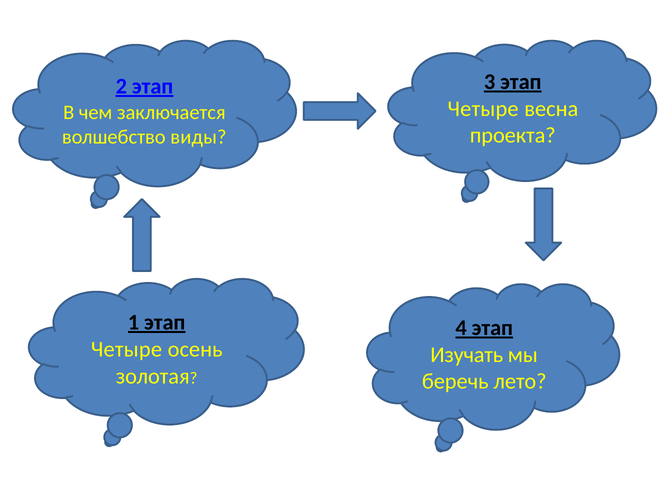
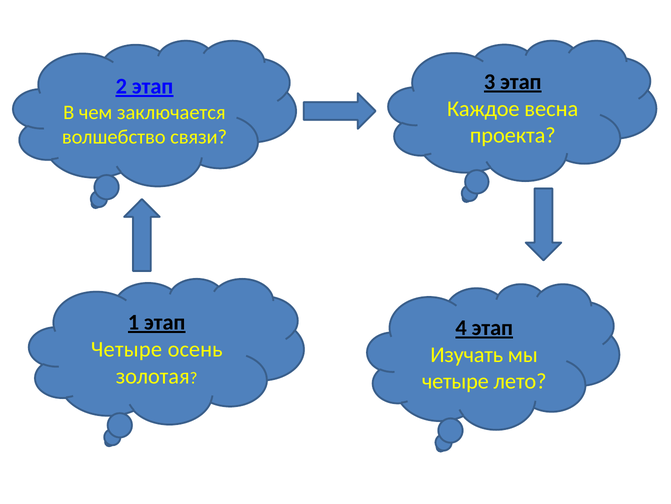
Четыре: Четыре -> Каждое (483, 109)
виды: виды -> связи (199, 137)
беречь: беречь -> четыре (455, 381)
